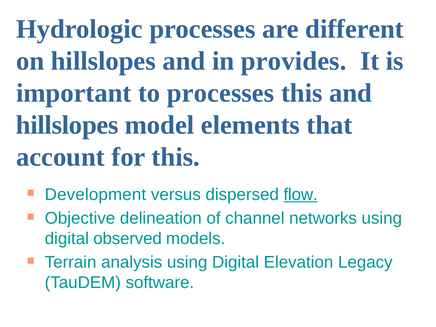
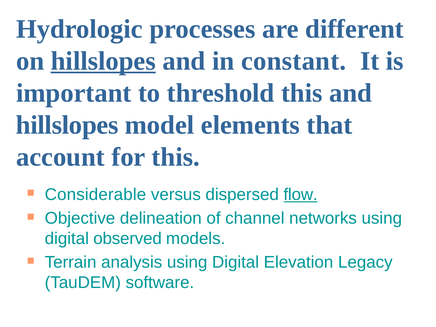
hillslopes underline: none -> present (103, 61)
provides: provides -> constant (294, 61)
to processes: processes -> threshold (221, 93)
Development: Development -> Considerable (95, 194)
